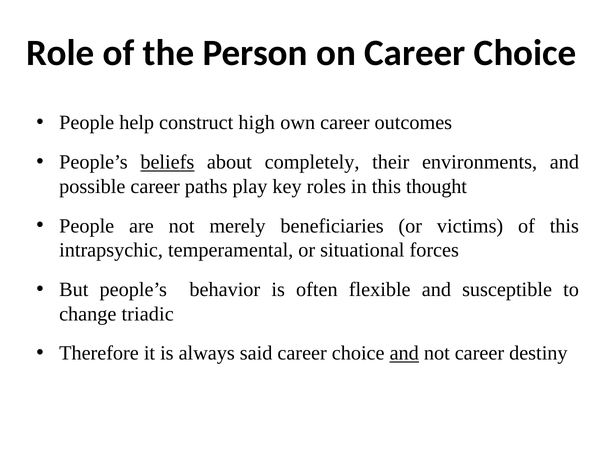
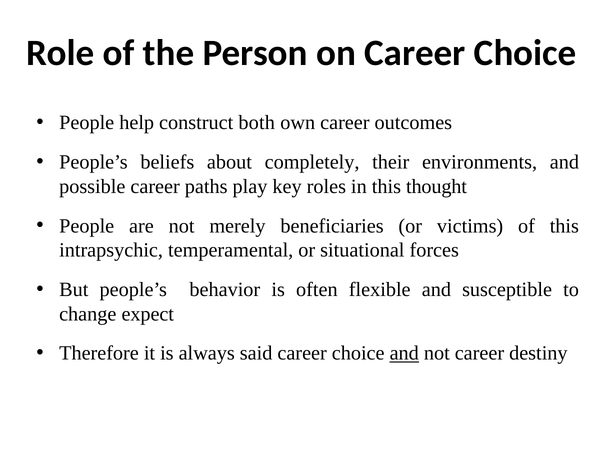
high: high -> both (257, 123)
beliefs underline: present -> none (167, 162)
triadic: triadic -> expect (148, 314)
